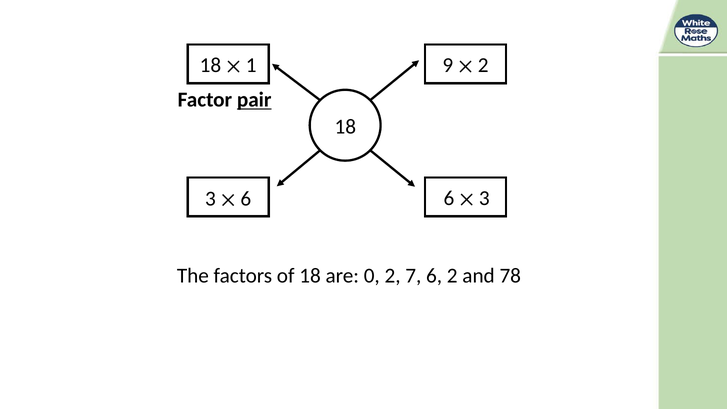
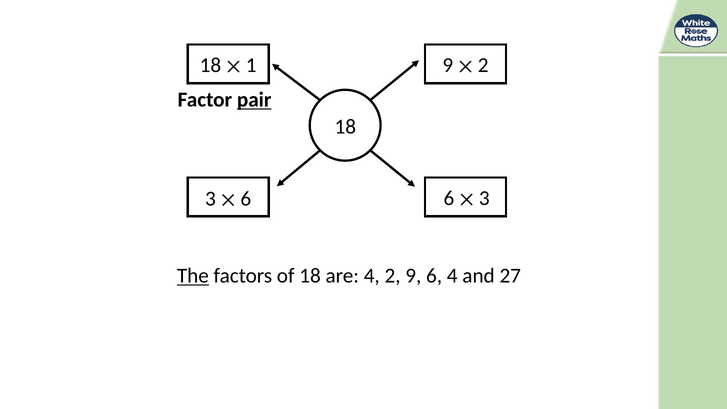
The underline: none -> present (193, 276)
are 0: 0 -> 4 (372, 276)
2 7: 7 -> 9 (413, 276)
6 2: 2 -> 4 (452, 276)
78: 78 -> 27 (510, 276)
